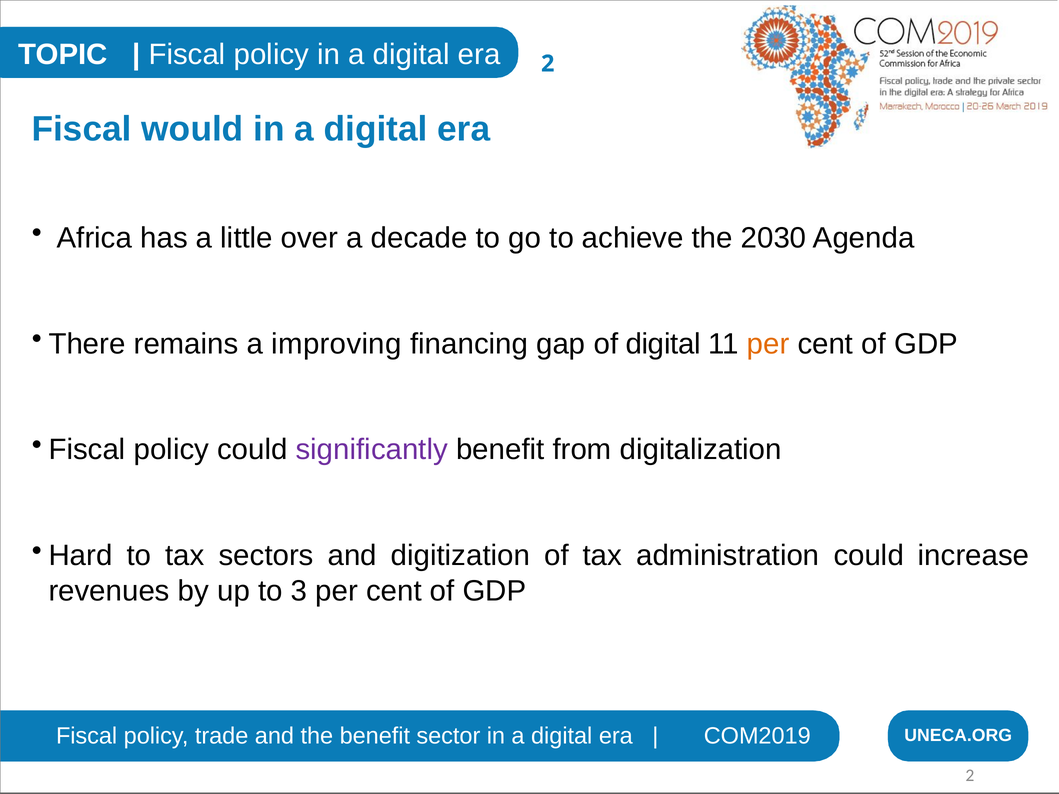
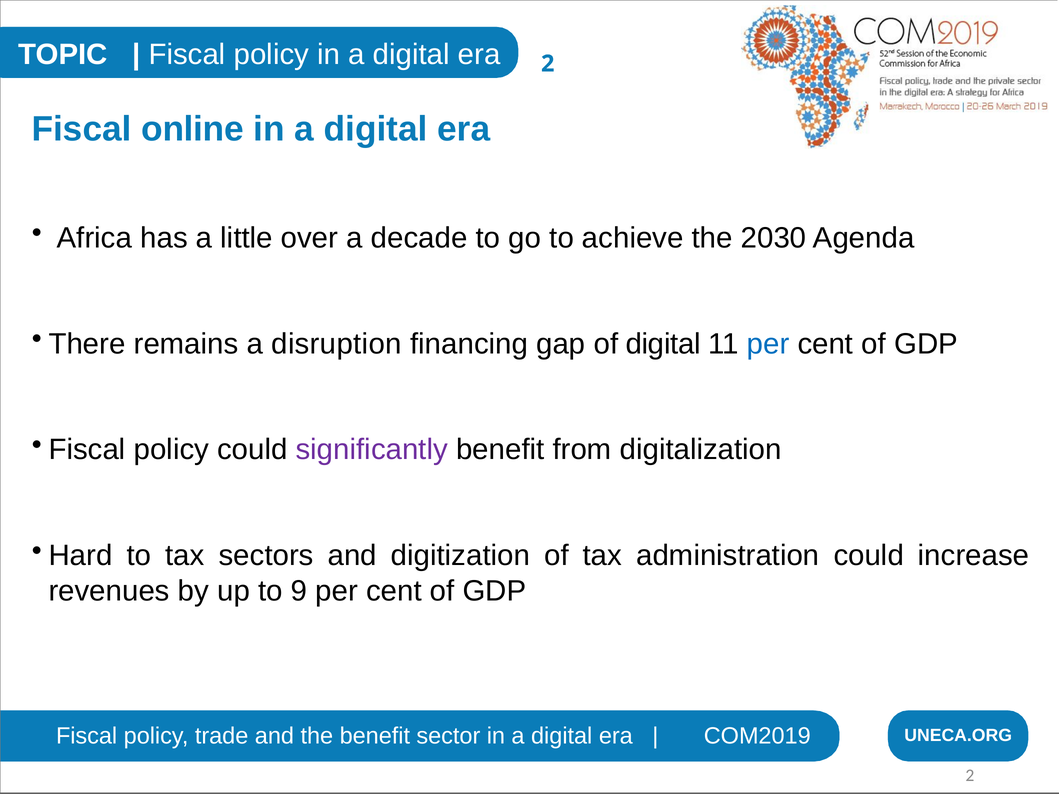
would: would -> online (193, 129)
improving: improving -> disruption (336, 344)
per colour: orange -> blue (768, 344)
3: 3 -> 9 (299, 591)
